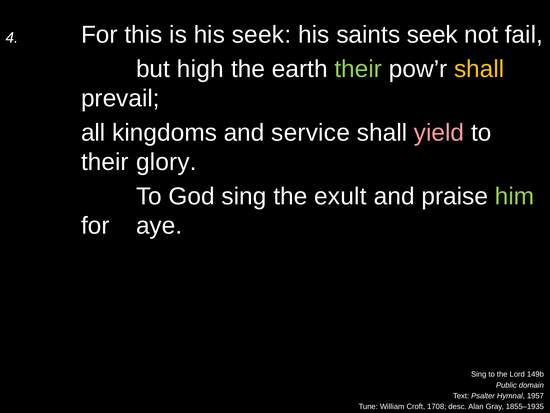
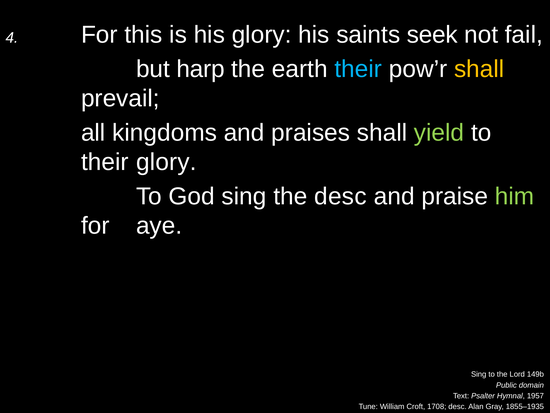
his seek: seek -> glory (262, 35)
high: high -> harp (201, 69)
their colour: light green -> light blue (358, 69)
service: service -> praises (311, 133)
yield colour: pink -> light green (439, 133)
the exult: exult -> desc (340, 196)
